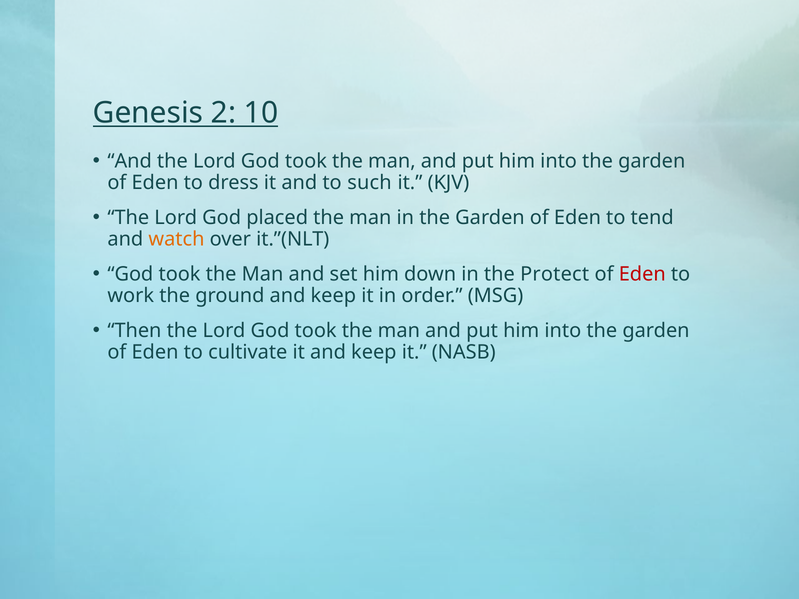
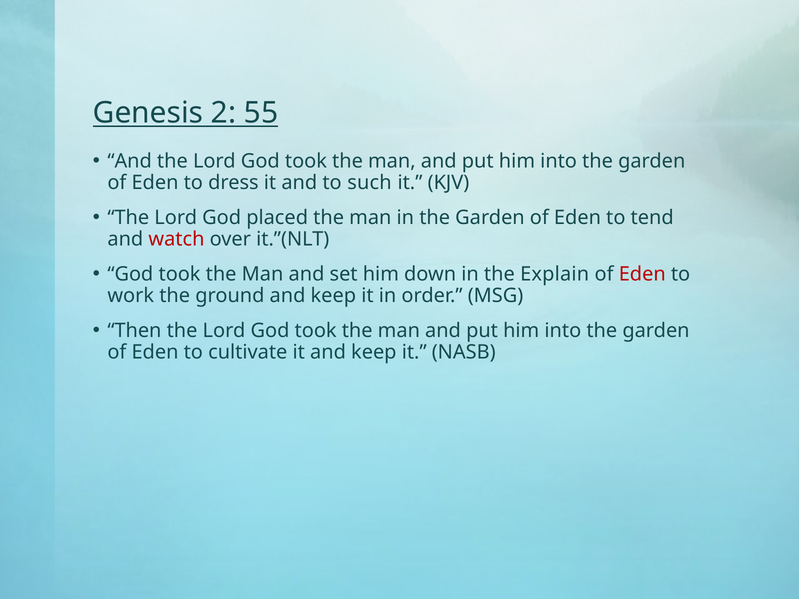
10: 10 -> 55 (261, 113)
watch colour: orange -> red (176, 239)
Protect: Protect -> Explain (555, 274)
